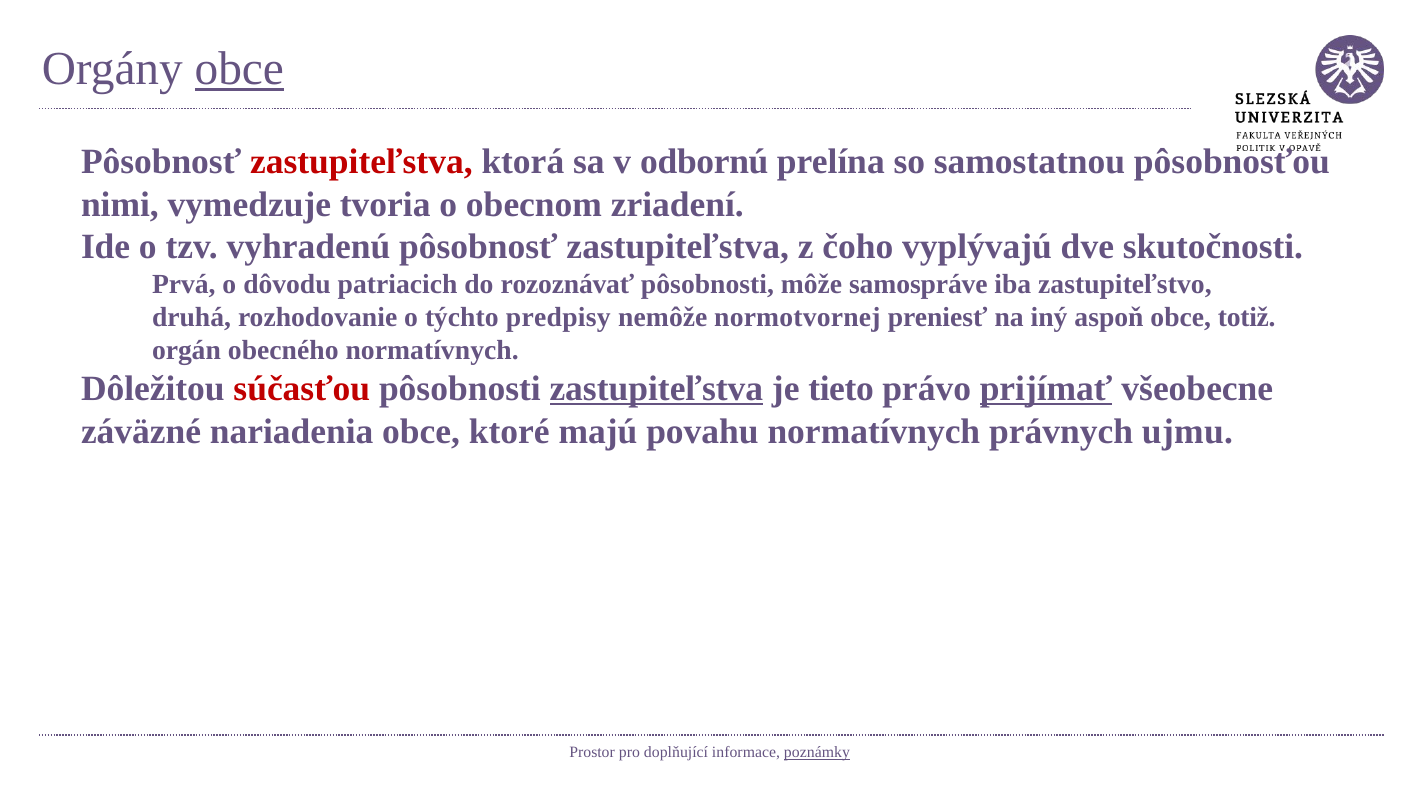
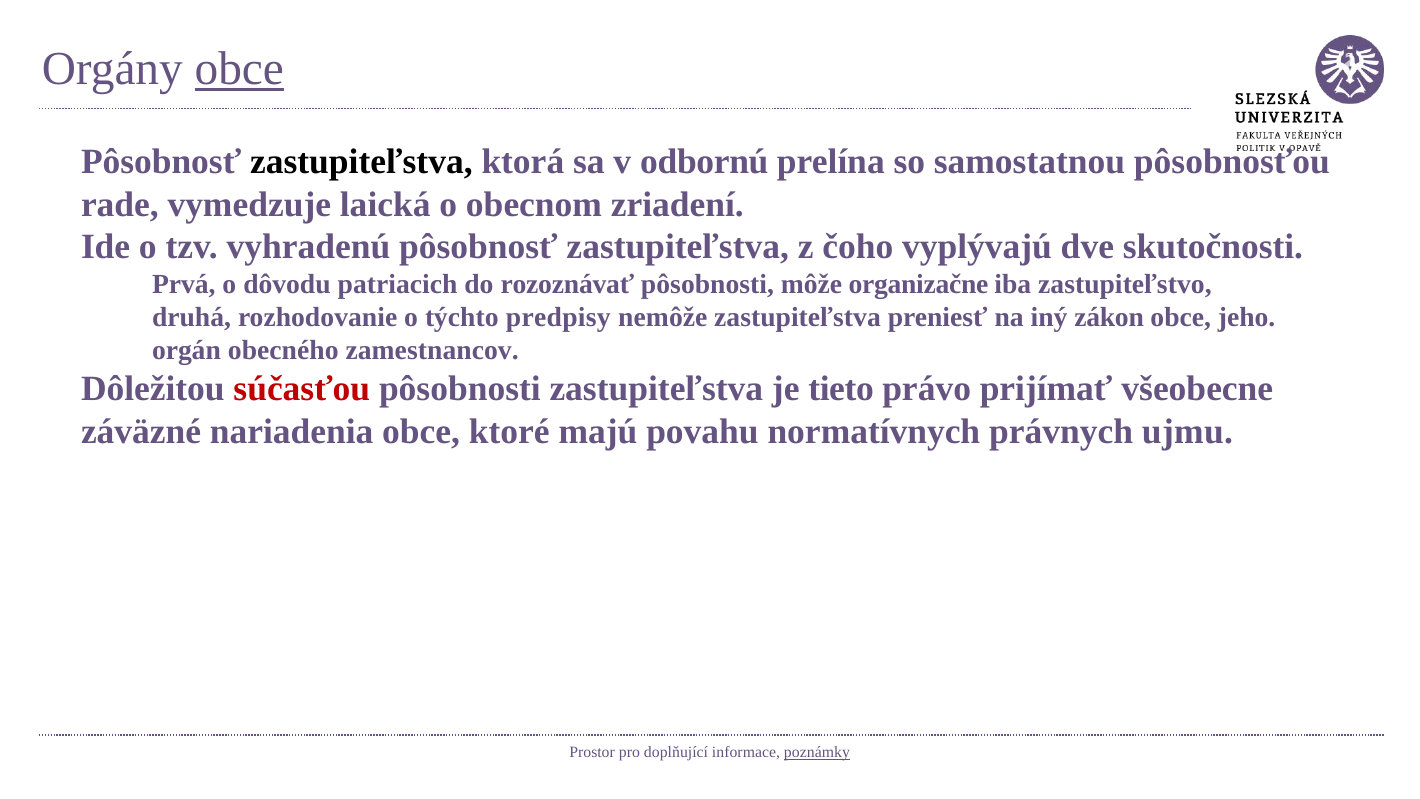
zastupiteľstva colour: red -> black (361, 162)
nimi: nimi -> rade (120, 204)
tvoria: tvoria -> laická (385, 204)
samospráve: samospráve -> organizačne (918, 284)
nemôže normotvornej: normotvornej -> zastupiteľstva (797, 317)
aspoň: aspoň -> zákon (1109, 317)
totiž: totiž -> jeho (1247, 317)
obecného normatívnych: normatívnych -> zamestnancov (432, 351)
zastupiteľstva underline: present -> none (656, 389)
prijímať underline: present -> none (1046, 389)
